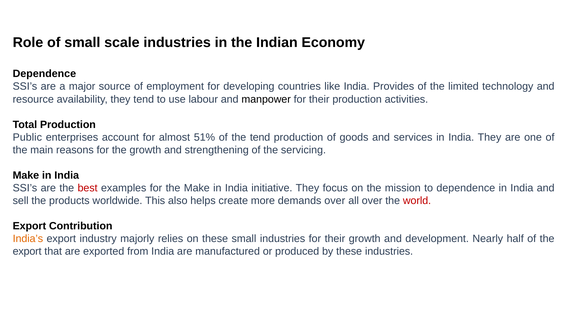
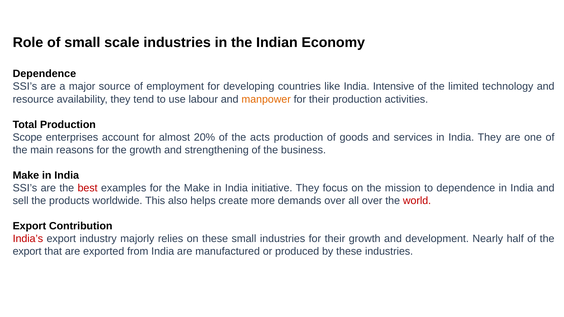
Provides: Provides -> Intensive (394, 87)
manpower colour: black -> orange (266, 99)
Public: Public -> Scope (27, 137)
51%: 51% -> 20% (204, 137)
the tend: tend -> acts (260, 137)
servicing: servicing -> business (303, 150)
India’s colour: orange -> red (28, 239)
